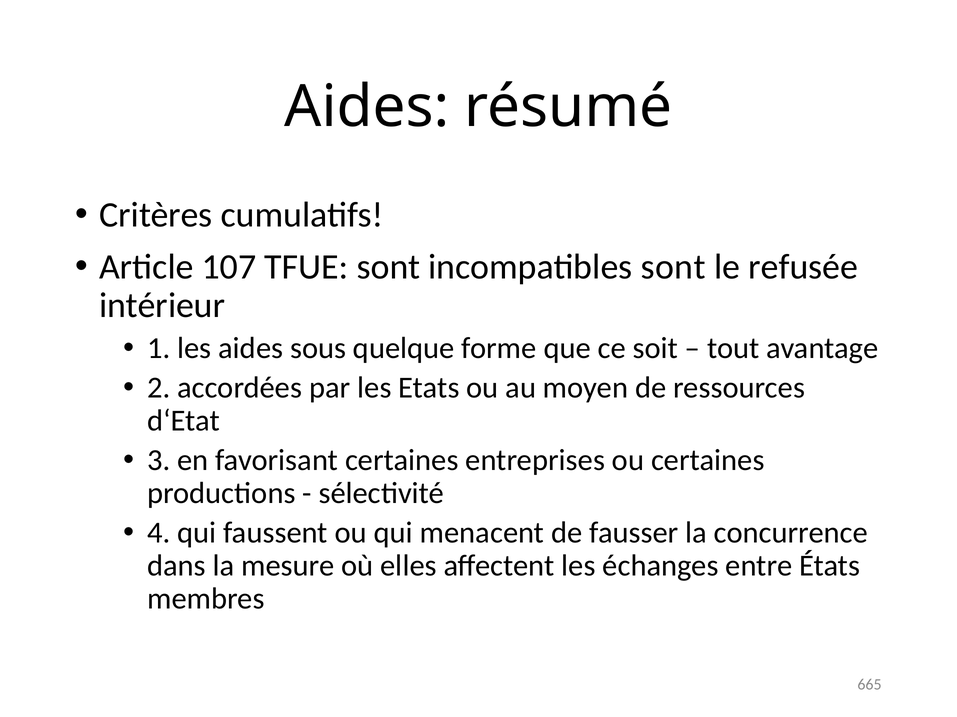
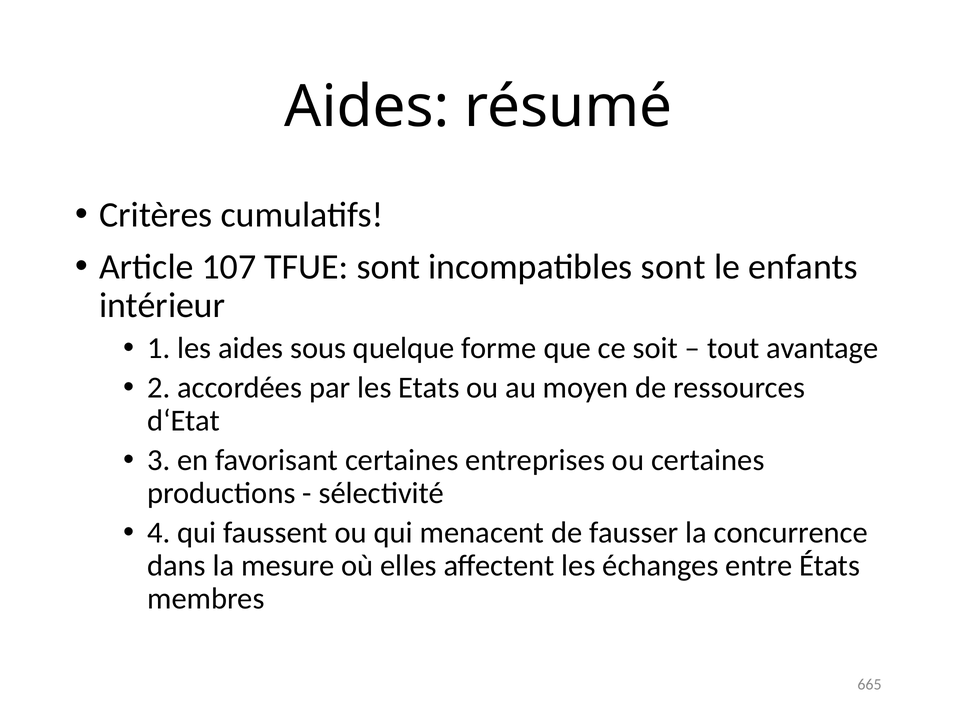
refusée: refusée -> enfants (803, 267)
